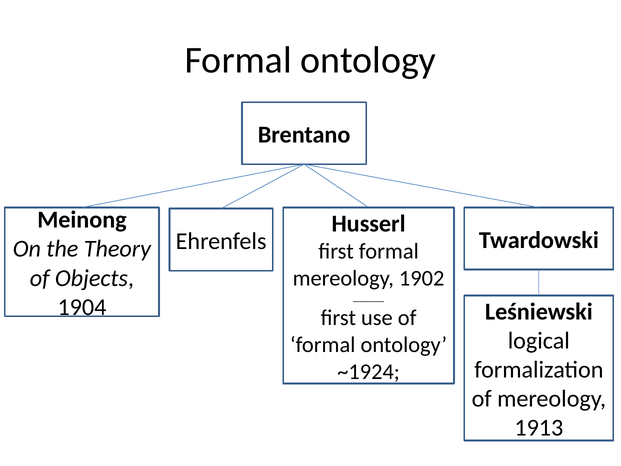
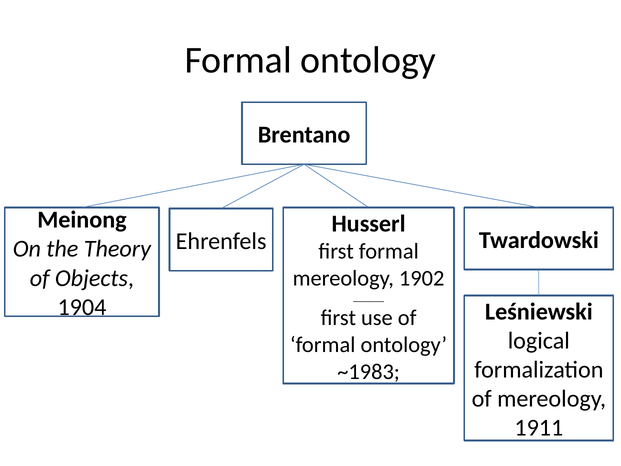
~1924: ~1924 -> ~1983 (369, 371)
1913: 1913 -> 1911 (539, 427)
